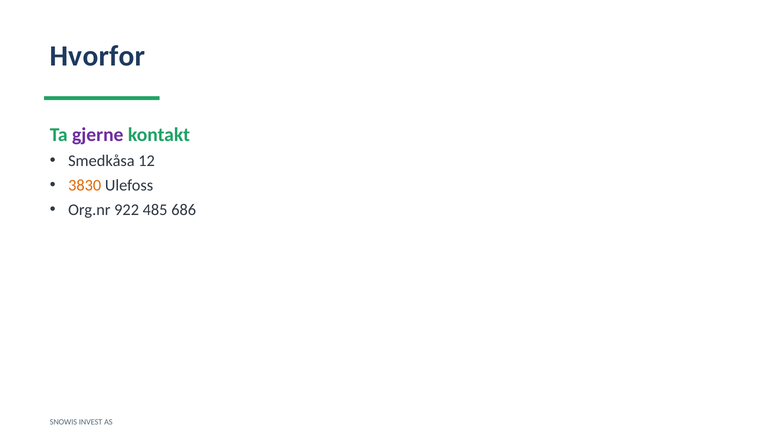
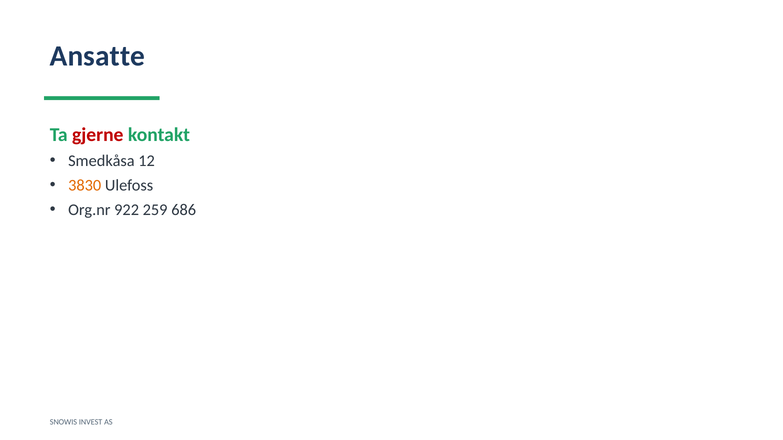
Hvorfor: Hvorfor -> Ansatte (97, 56)
gjerne colour: purple -> red (98, 135)
485: 485 -> 259 (155, 210)
